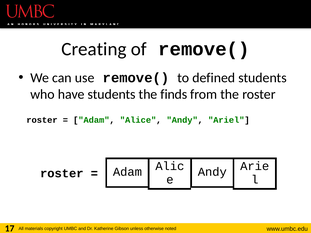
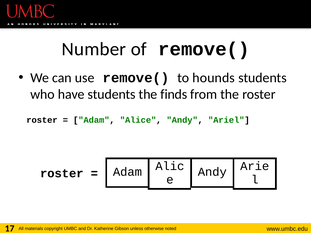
Creating: Creating -> Number (94, 49)
defined: defined -> hounds (214, 78)
